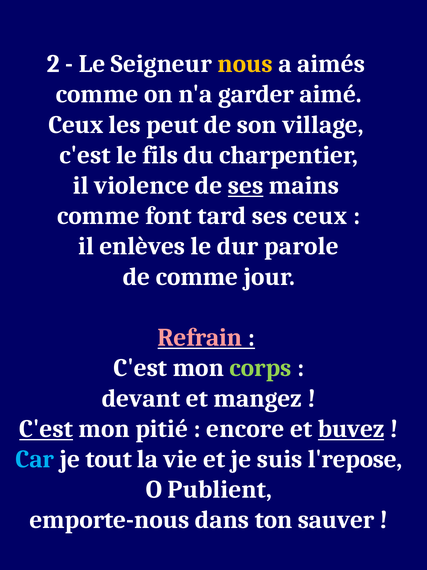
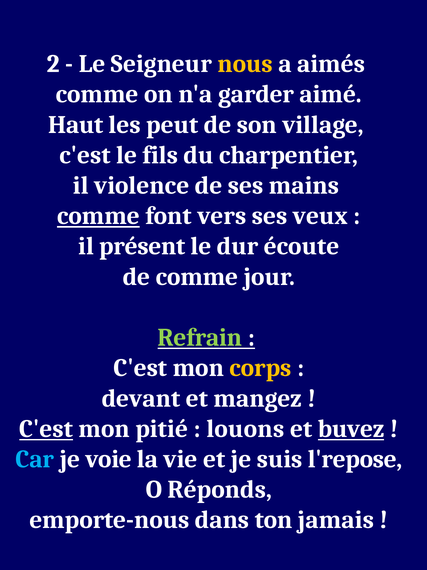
Ceux: Ceux -> Haut (76, 125)
ses underline: present -> none (246, 185)
comme underline: none -> present (98, 216)
tard: tard -> vers (222, 216)
ses ceux: ceux -> veux (320, 216)
enlèves: enlèves -> présent (142, 246)
parole: parole -> écoute (302, 246)
Refrain colour: pink -> light green (200, 337)
corps colour: light green -> yellow (261, 367)
encore: encore -> louons (245, 428)
tout: tout -> voie (109, 459)
Publient: Publient -> Réponds (220, 489)
sauver: sauver -> jamais (336, 519)
